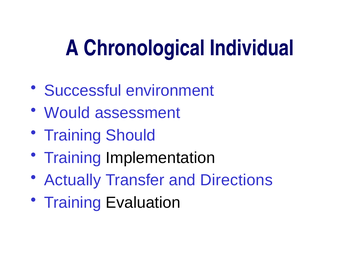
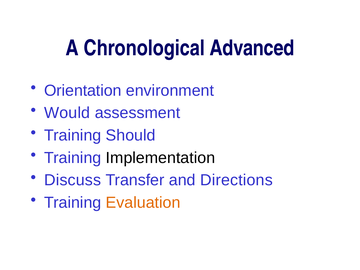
Individual: Individual -> Advanced (252, 48)
Successful: Successful -> Orientation (83, 91)
Actually: Actually -> Discuss (73, 180)
Evaluation colour: black -> orange (143, 203)
